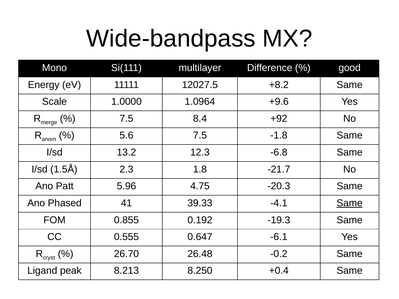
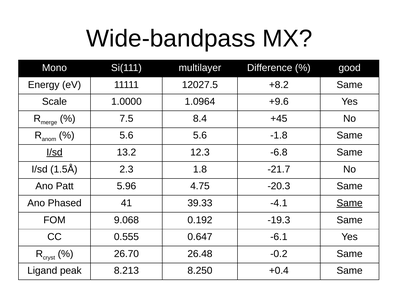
+92: +92 -> +45 (279, 119)
5.6 7.5: 7.5 -> 5.6 (200, 136)
I/sd underline: none -> present (55, 152)
0.855: 0.855 -> 9.068 (126, 220)
